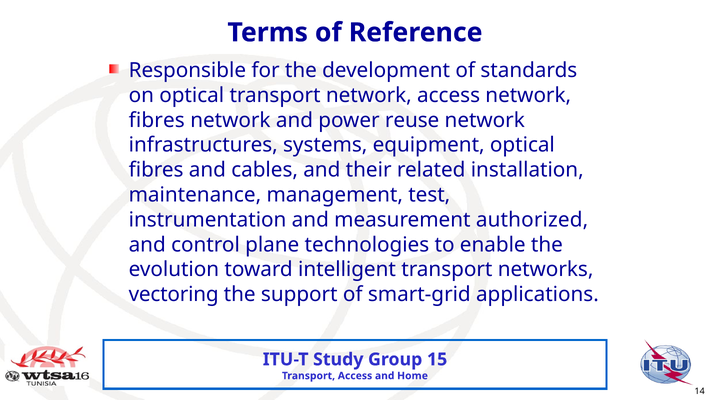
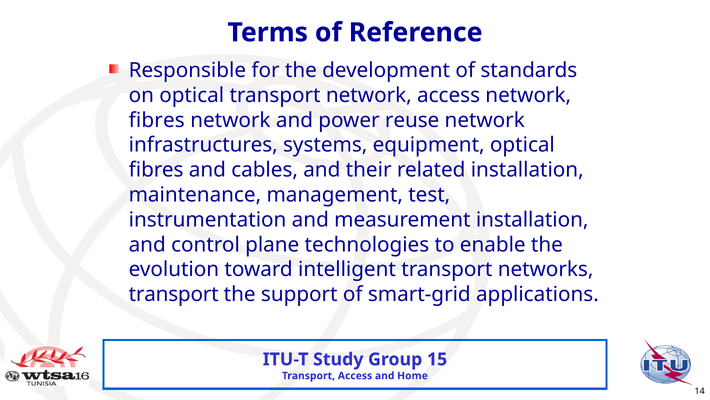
measurement authorized: authorized -> installation (532, 219)
vectoring: vectoring -> transport (174, 294)
